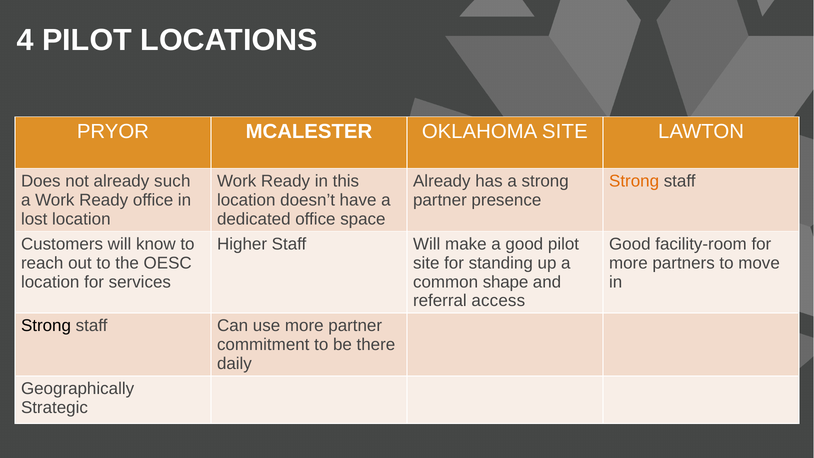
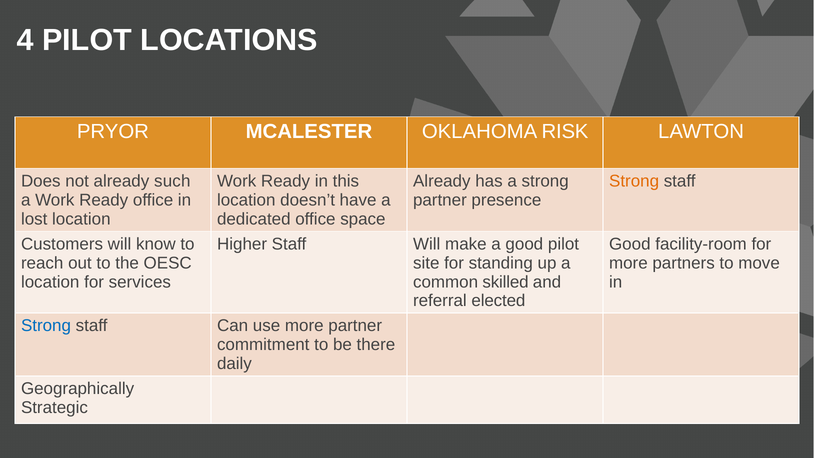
OKLAHOMA SITE: SITE -> RISK (565, 132)
shape: shape -> skilled (506, 282)
access: access -> elected (498, 301)
Strong colour: black -> blue (46, 326)
